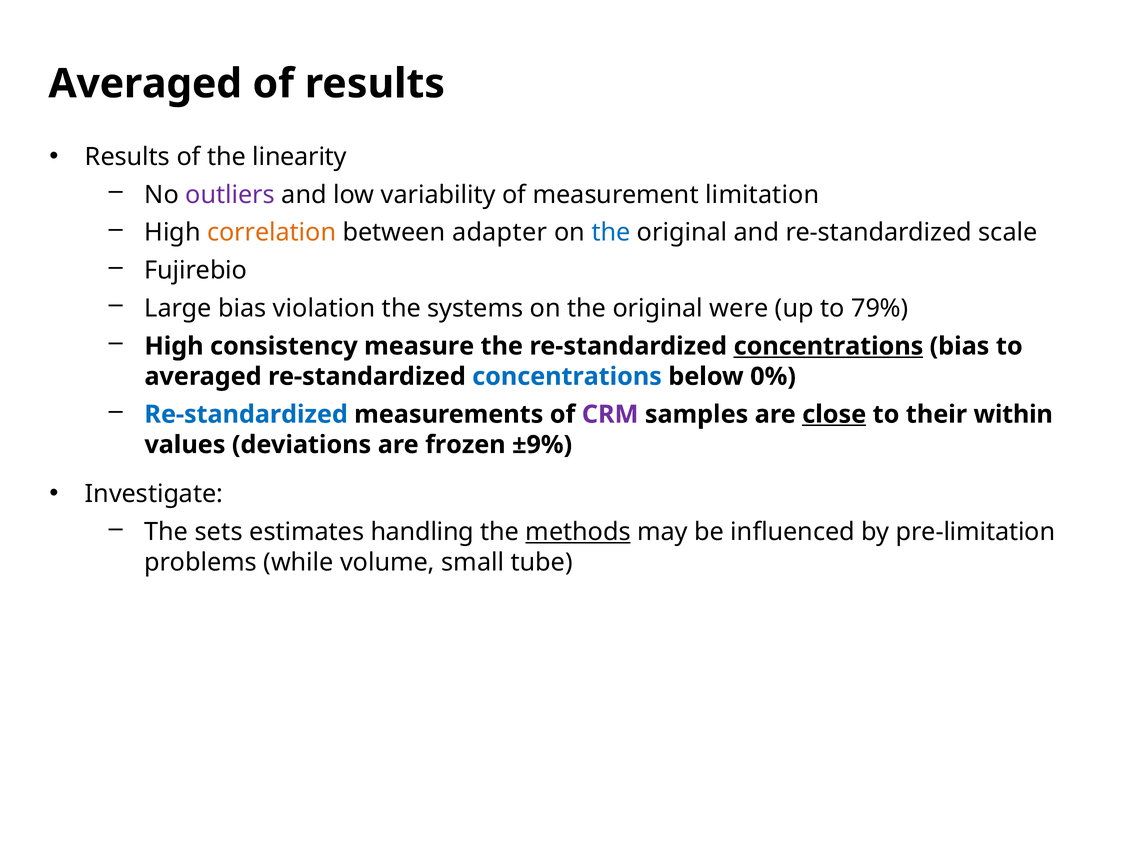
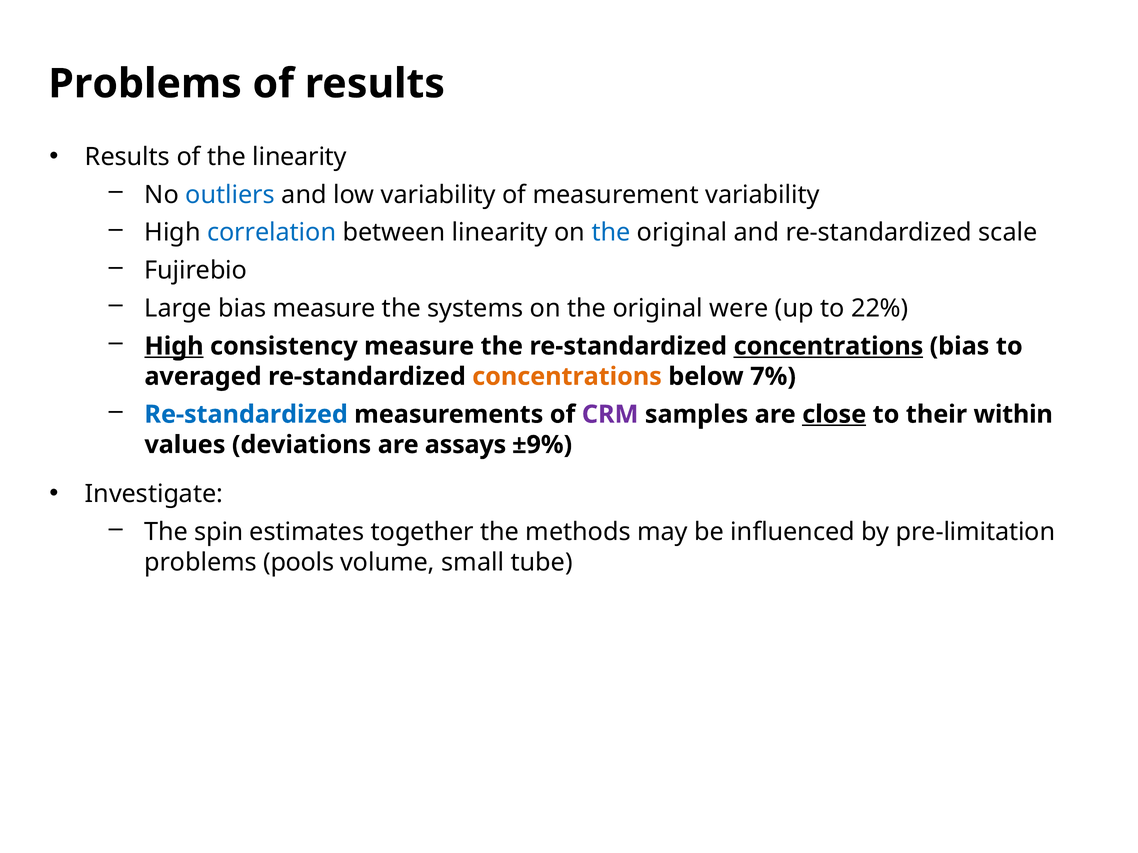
Averaged: Averaged -> Problems (145, 84)
outliers colour: purple -> blue (230, 195)
measurement limitation: limitation -> variability (762, 195)
correlation colour: orange -> blue (272, 233)
between adapter: adapter -> linearity (500, 233)
bias violation: violation -> measure (324, 309)
79%: 79% -> 22% (880, 309)
High underline: none -> present (174, 346)
concentrations colour: blue -> orange (567, 377)
0%: 0% -> 7% (773, 377)
frozen: frozen -> assays (466, 445)
sets: sets -> spin (219, 532)
handling: handling -> together (422, 532)
methods underline: present -> none (578, 532)
while: while -> pools (299, 562)
